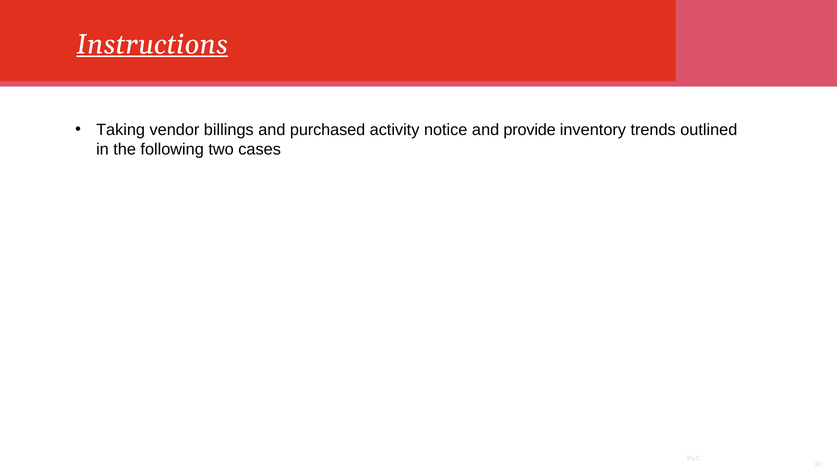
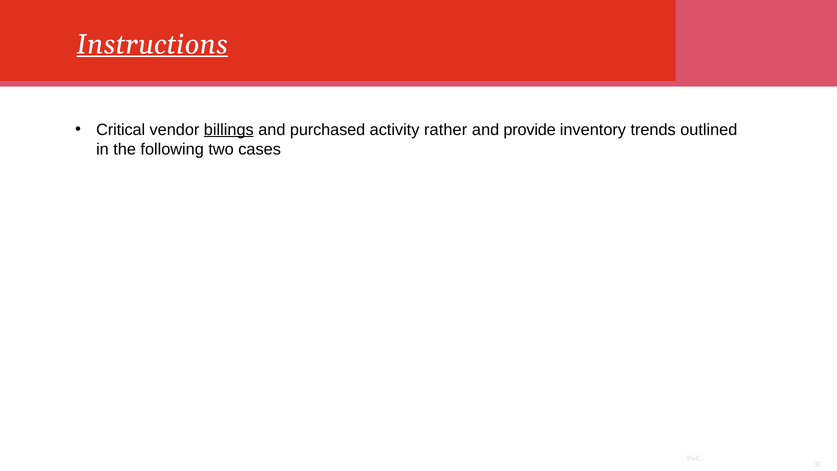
Taking: Taking -> Critical (121, 130)
billings underline: none -> present (229, 130)
notice: notice -> rather (446, 130)
